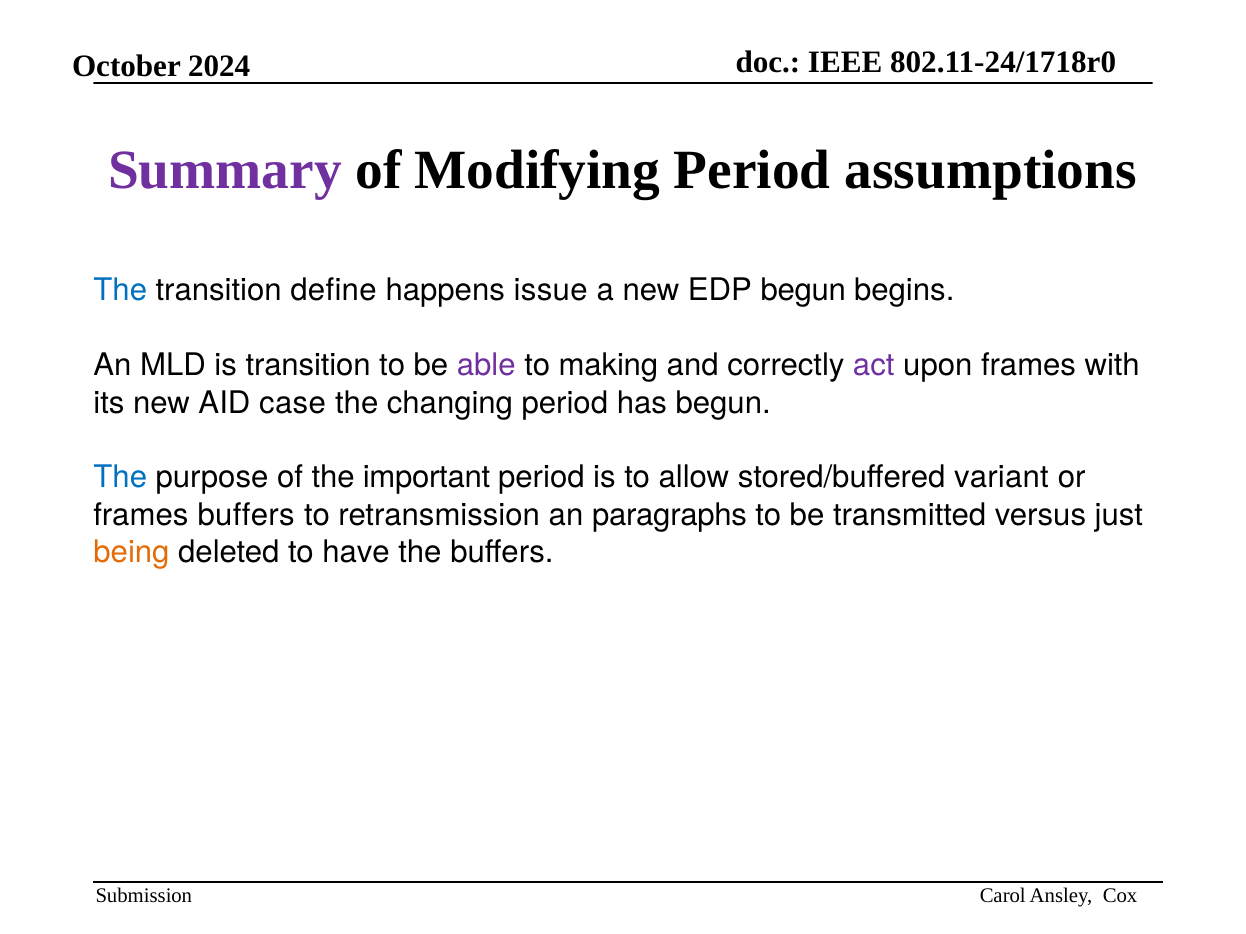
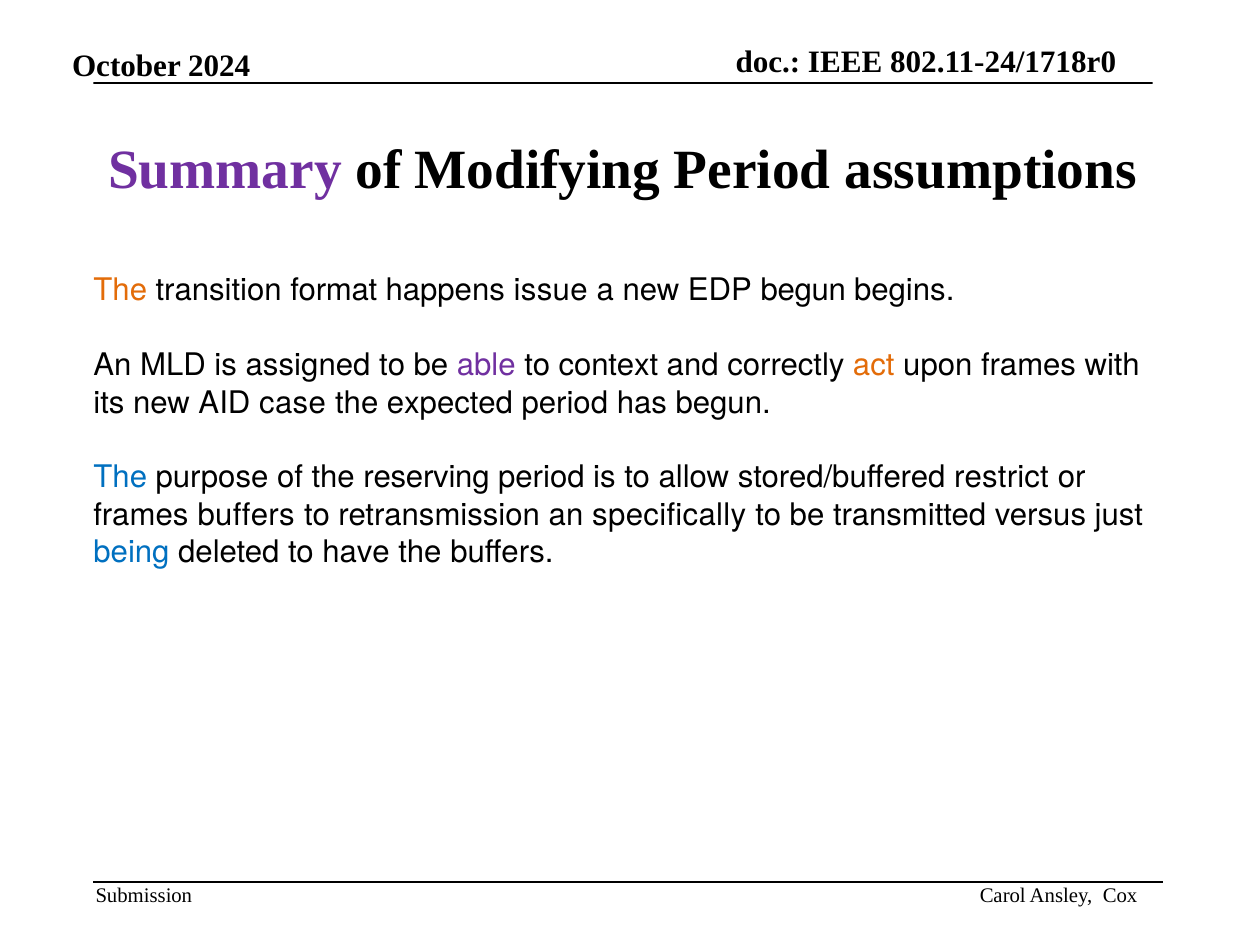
The colour: blue -> orange (120, 291)
define: define -> format (334, 291)
is transition: transition -> assigned (308, 366)
making: making -> context (608, 366)
act colour: purple -> orange (874, 366)
changing: changing -> expected (450, 403)
important: important -> reserving (426, 478)
variant: variant -> restrict (1001, 478)
paragraphs: paragraphs -> specifically (669, 515)
being colour: orange -> blue (131, 552)
